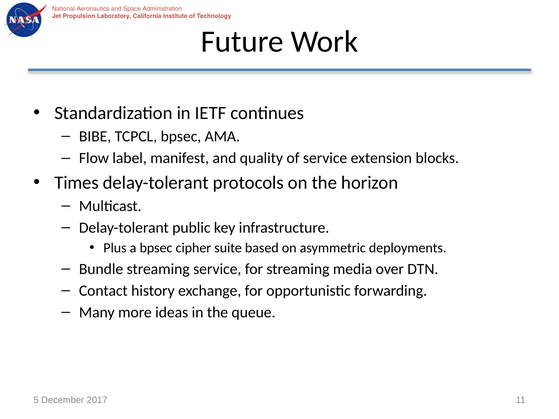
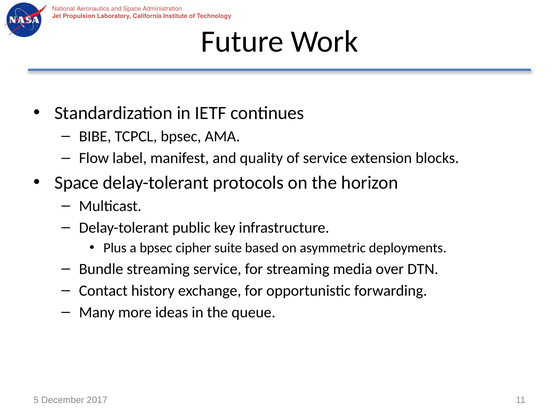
Times: Times -> Space (77, 183)
